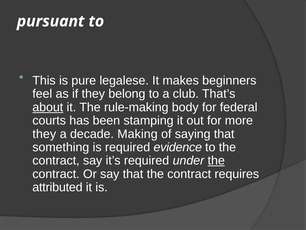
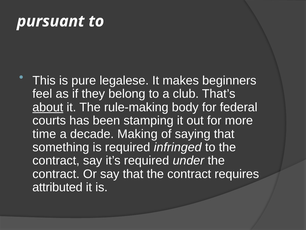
they: they -> time (44, 134)
evidence: evidence -> infringed (178, 147)
the underline: present -> none (216, 160)
